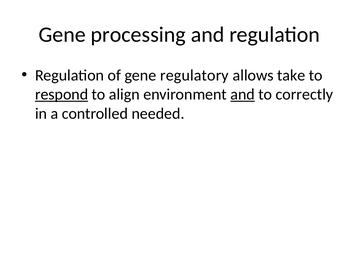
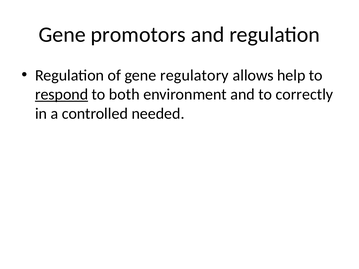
processing: processing -> promotors (138, 35)
take: take -> help (291, 75)
align: align -> both (124, 94)
and underline: present -> none (243, 94)
